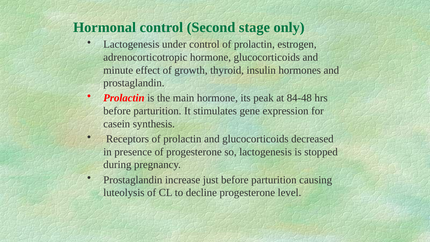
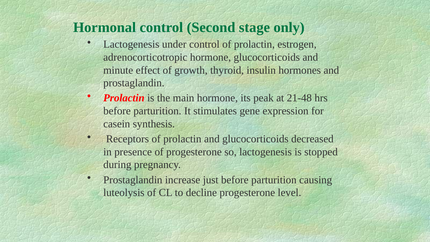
84-48: 84-48 -> 21-48 (299, 98)
